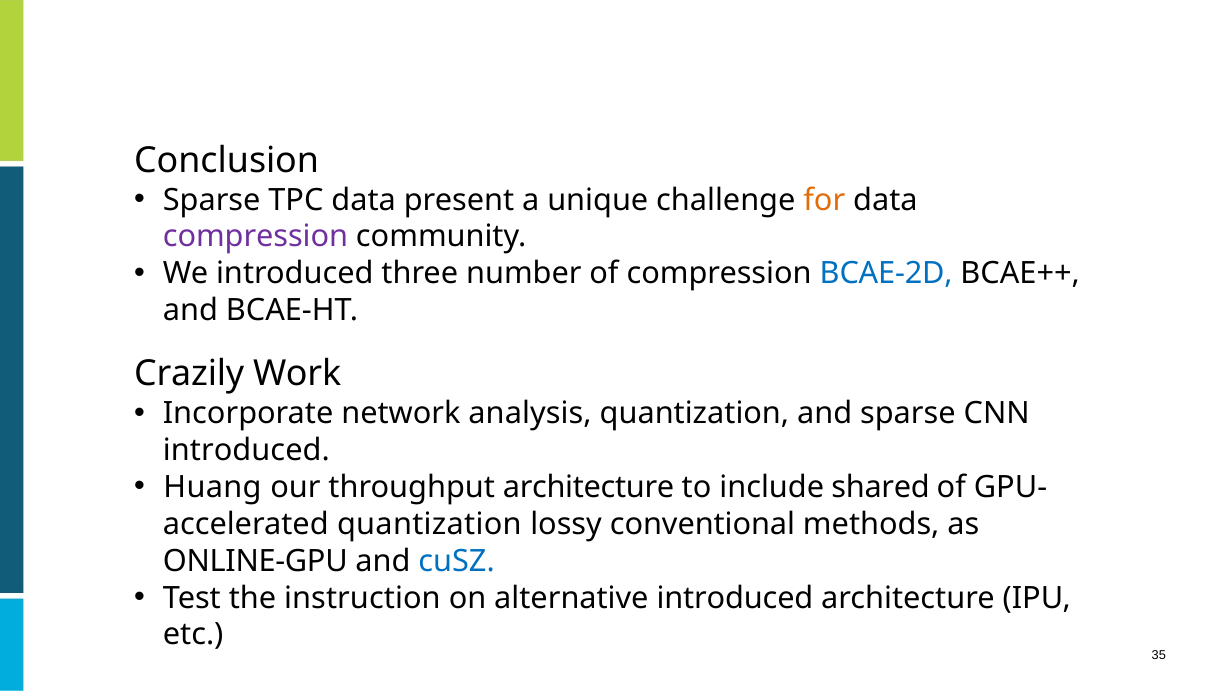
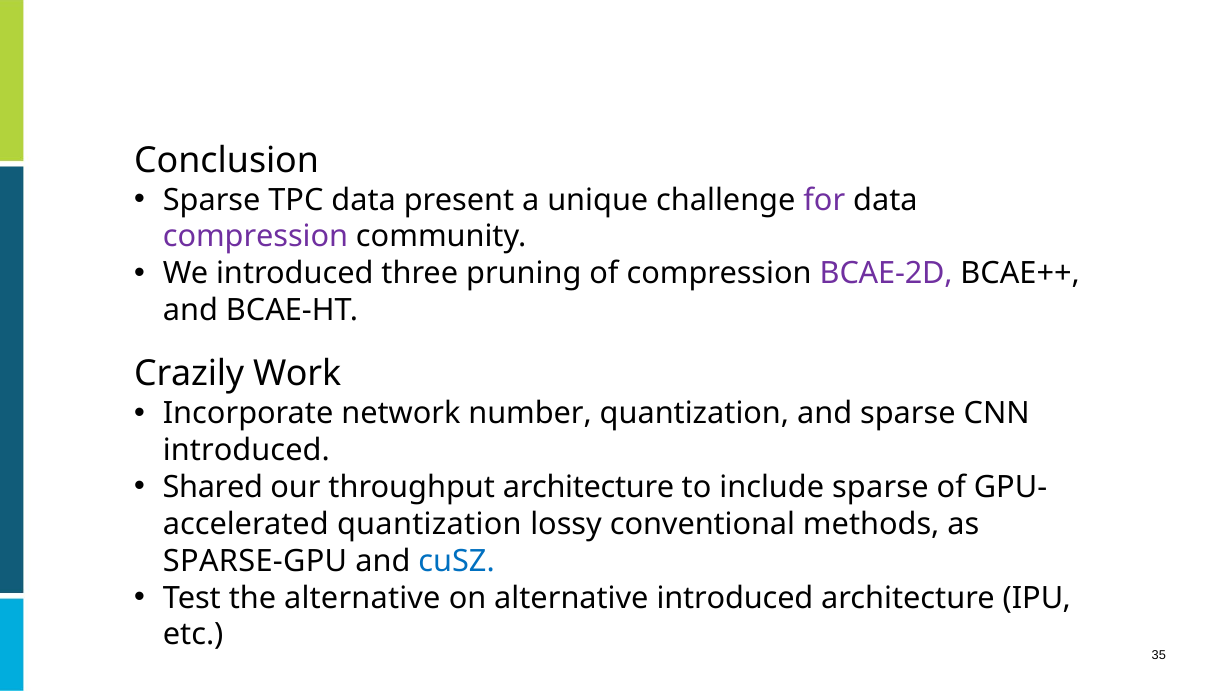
for colour: orange -> purple (824, 200)
number: number -> pruning (524, 273)
BCAE-2D colour: blue -> purple (886, 273)
analysis: analysis -> number (530, 413)
Huang: Huang -> Shared (213, 487)
include shared: shared -> sparse (880, 487)
ONLINE-GPU: ONLINE-GPU -> SPARSE-GPU (255, 561)
the instruction: instruction -> alternative (362, 598)
